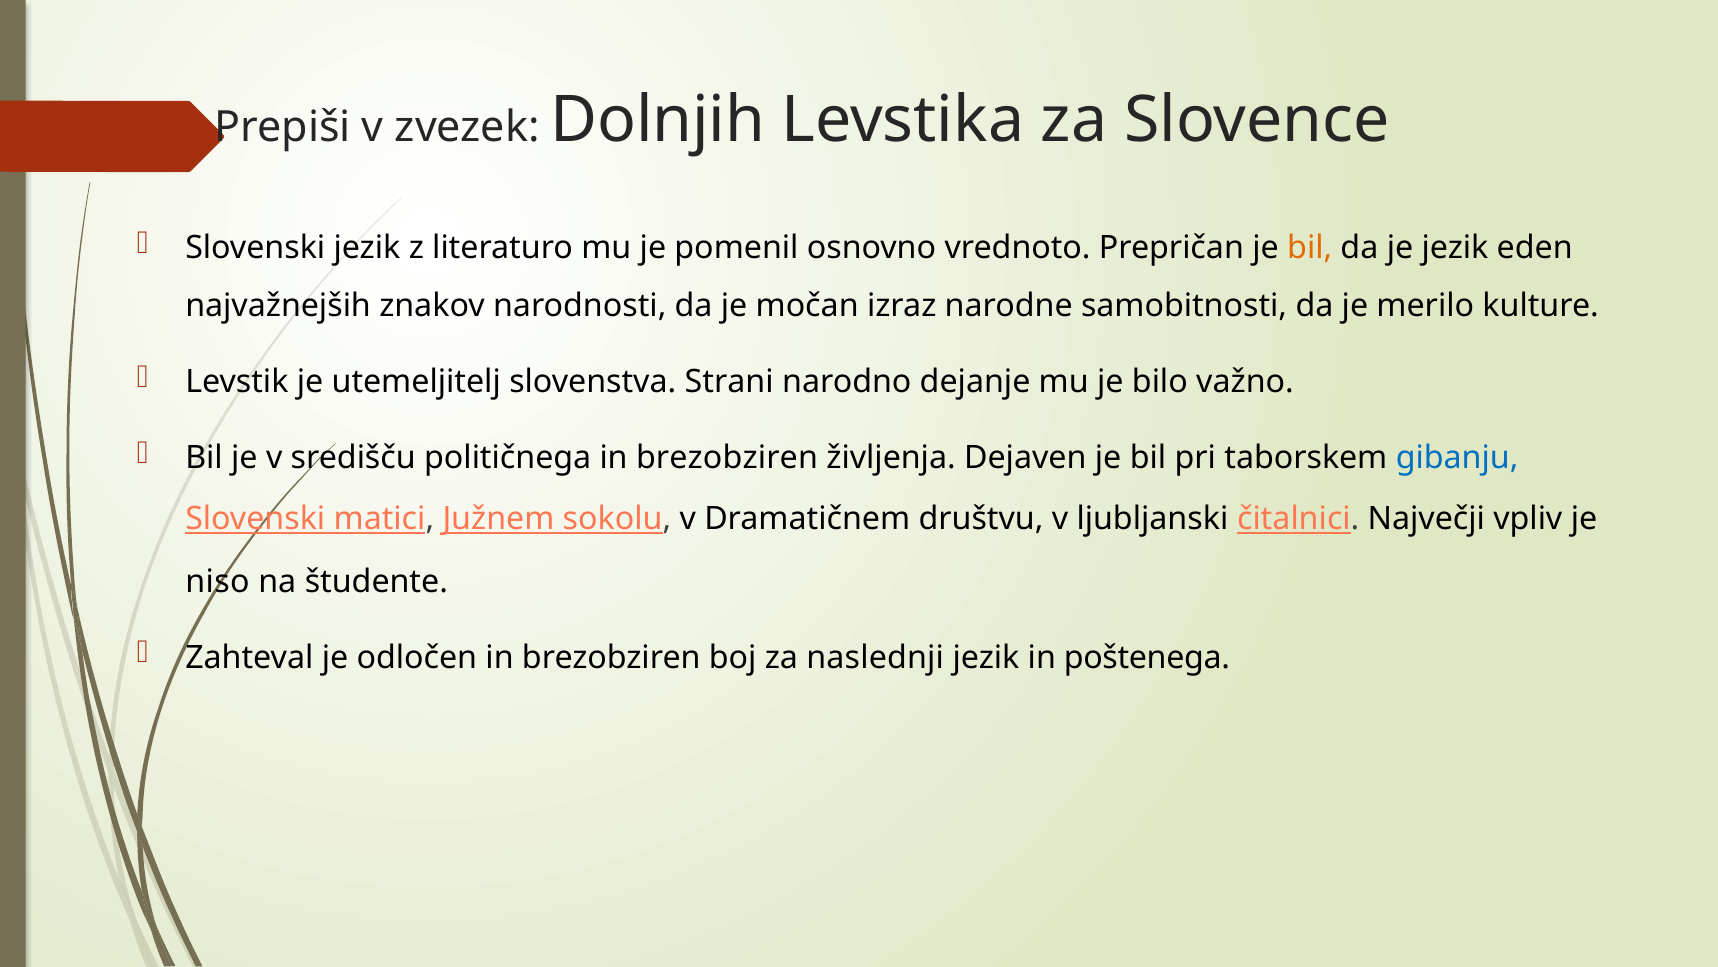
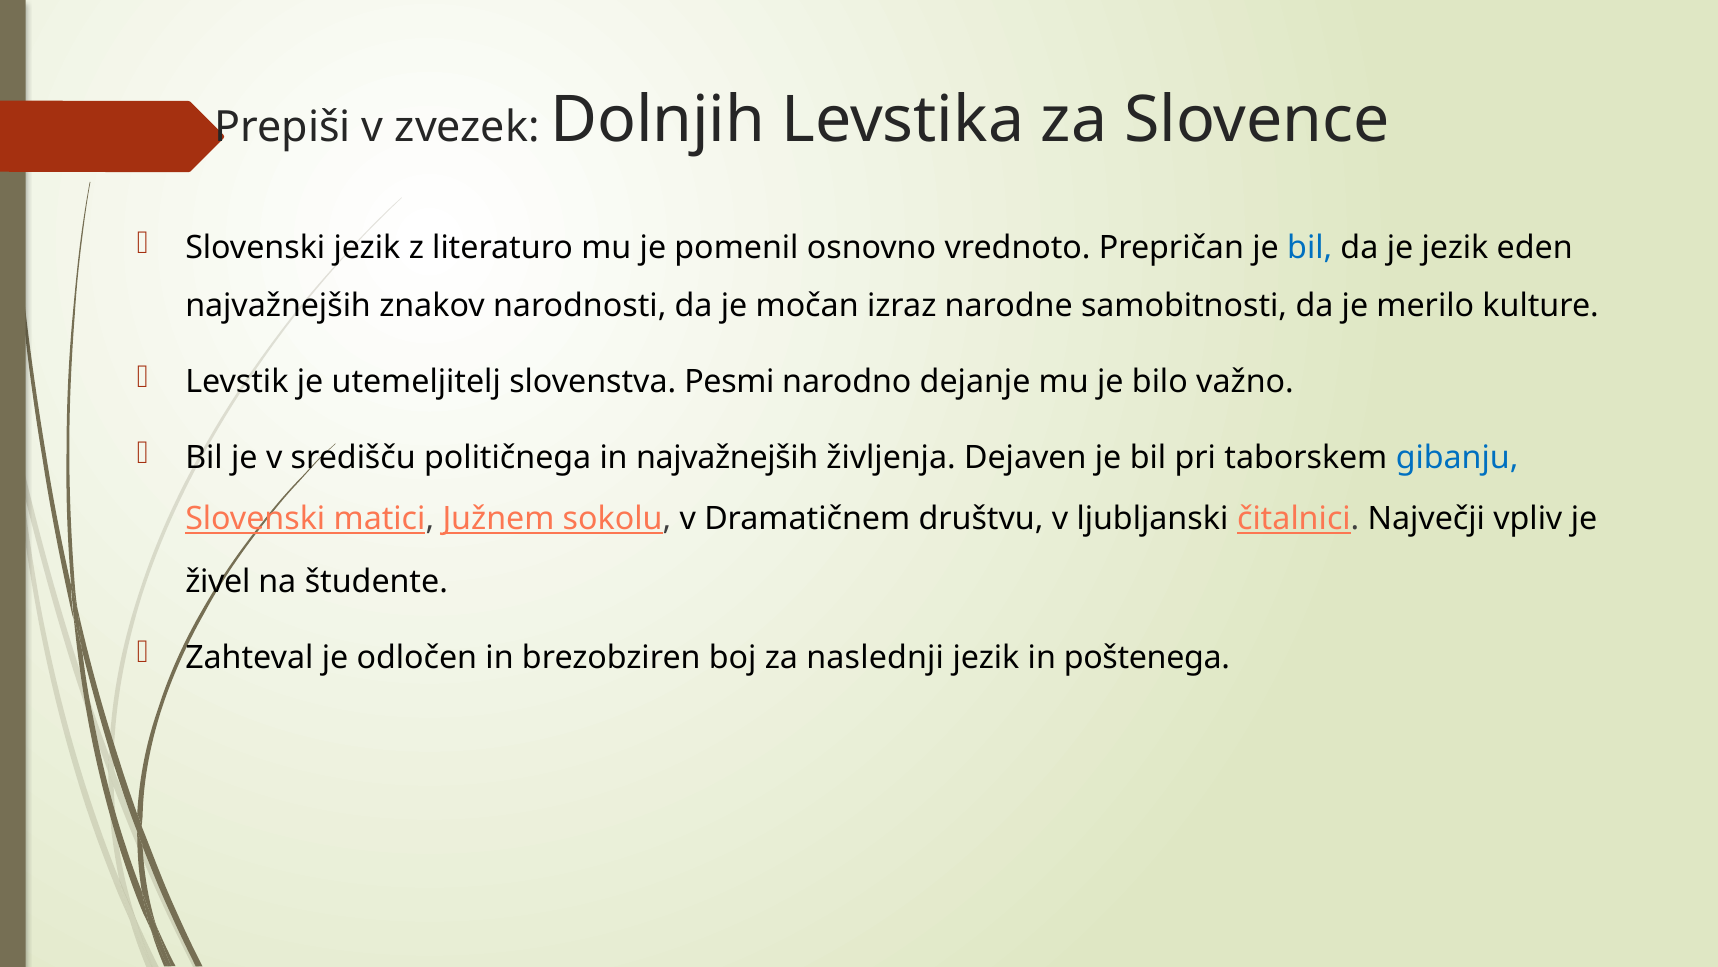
bil colour: orange -> blue (1310, 248)
Strani: Strani -> Pesmi (729, 382)
političnega in brezobziren: brezobziren -> najvažnejših (727, 458)
niso: niso -> živel (218, 581)
